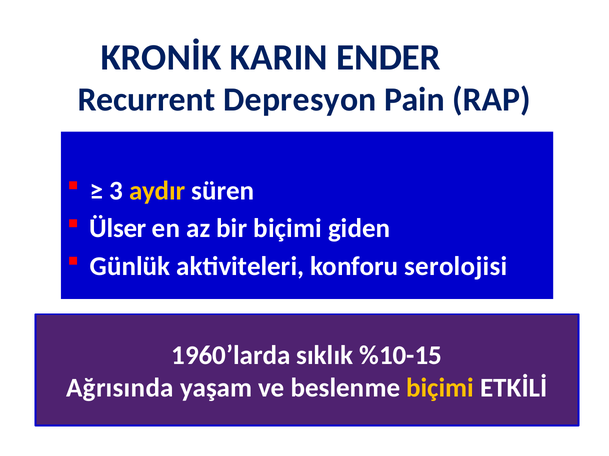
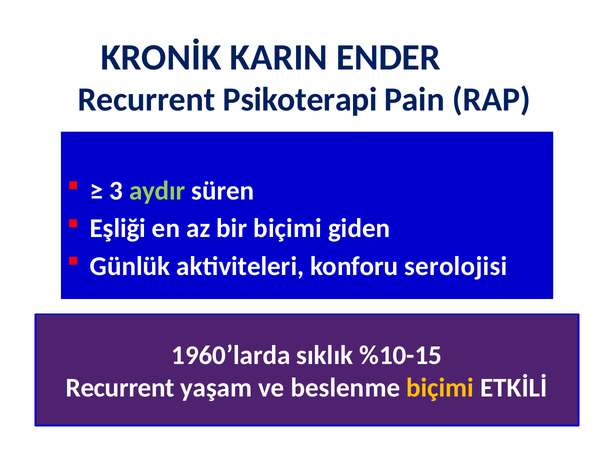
Depresyon: Depresyon -> Psikoterapi (300, 100)
aydır colour: yellow -> light green (157, 191)
Ülser: Ülser -> Eşliği (118, 229)
Ağrısında: Ağrısında -> Recurrent (120, 389)
